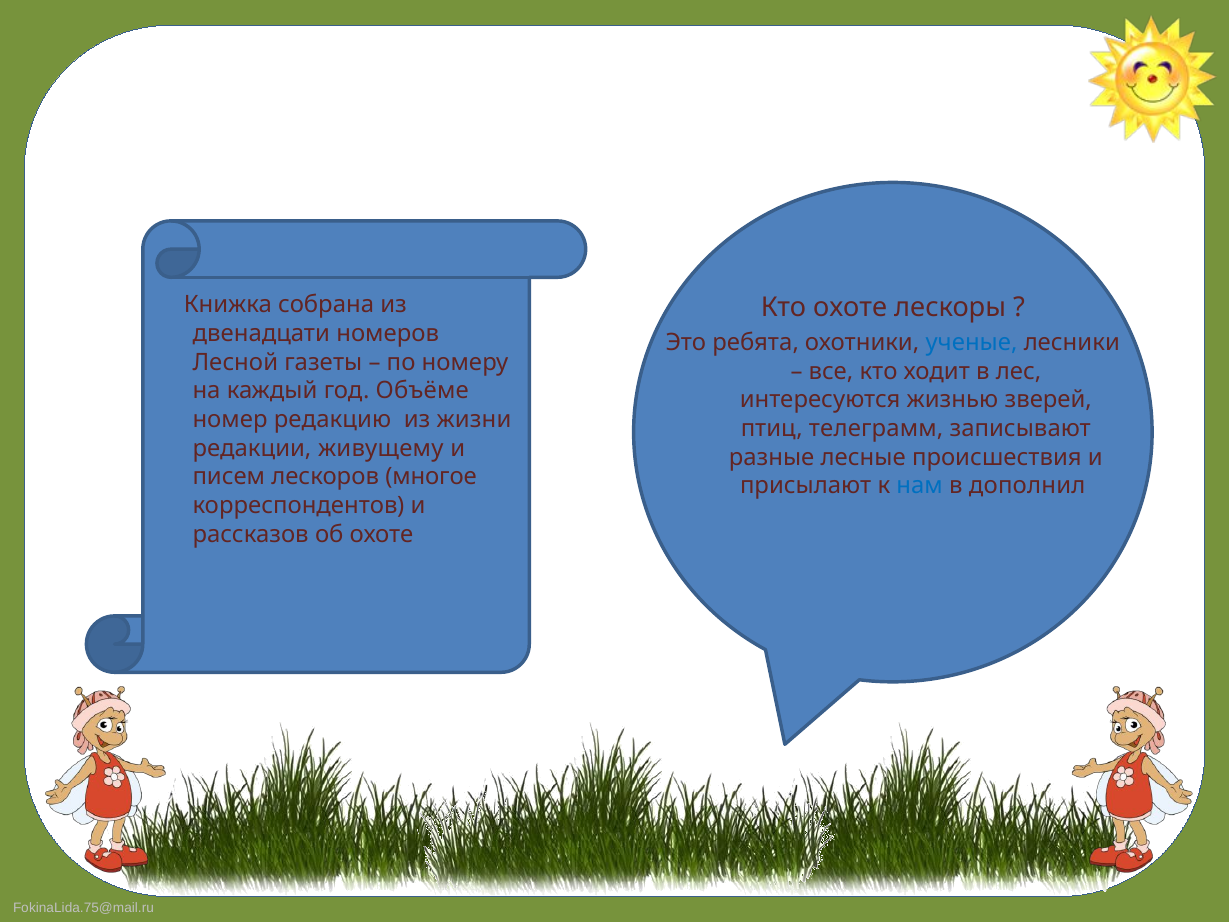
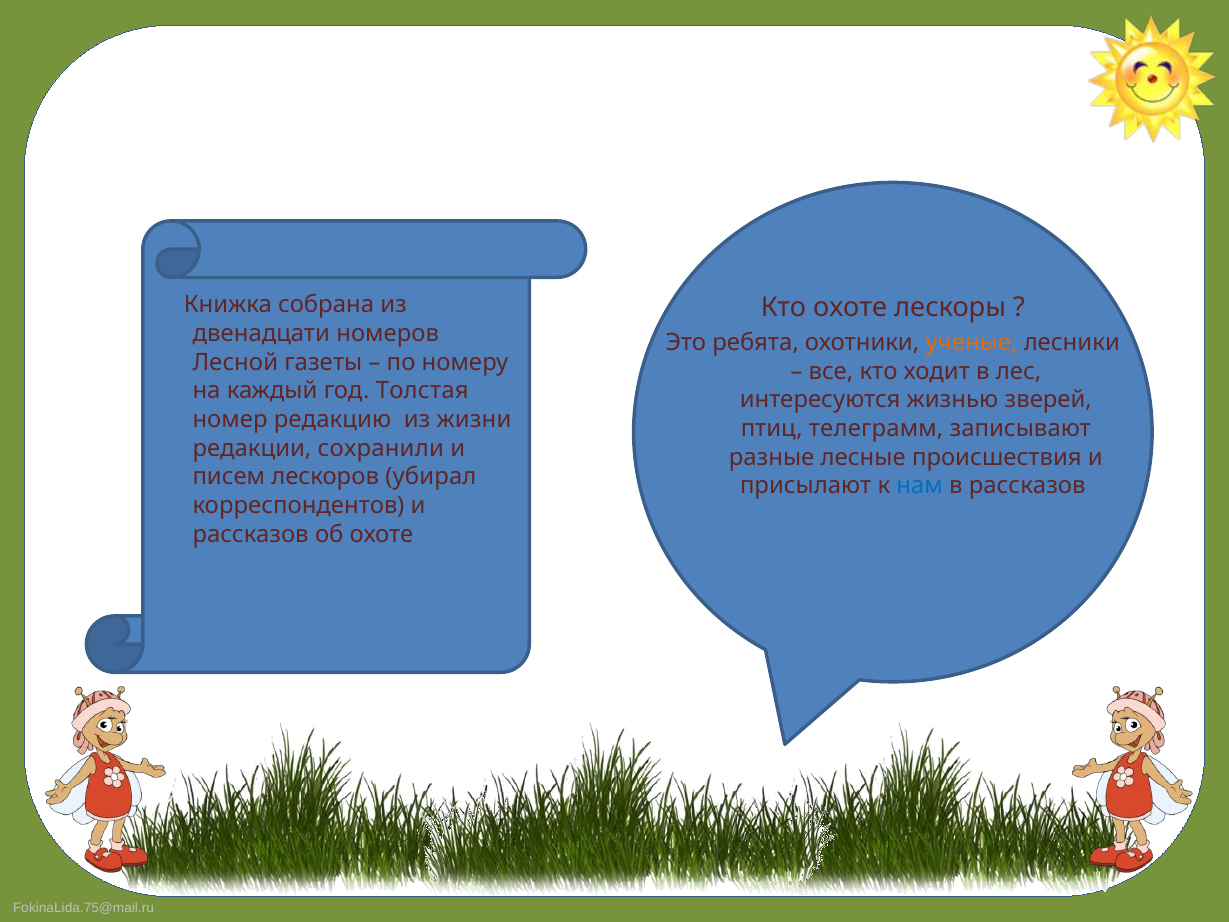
ученые colour: blue -> orange (972, 342)
Объёме: Объёме -> Толстая (422, 391)
живущему: живущему -> сохранили (381, 448)
многое: многое -> убирал (431, 477)
в дополнил: дополнил -> рассказов (1027, 486)
